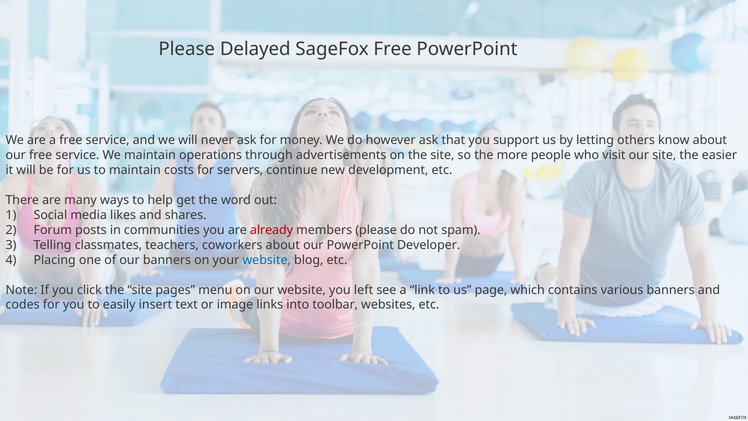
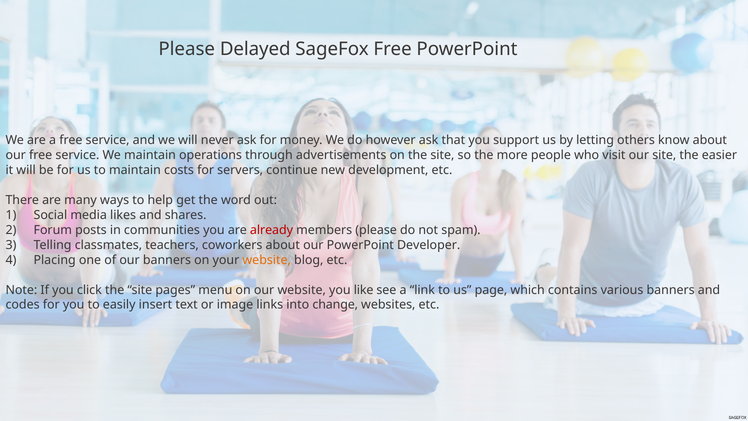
website colour: blue -> orange (267, 260)
left: left -> like (364, 290)
toolbar: toolbar -> change (335, 305)
